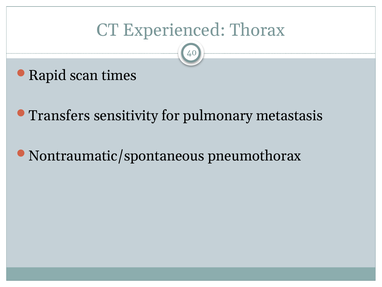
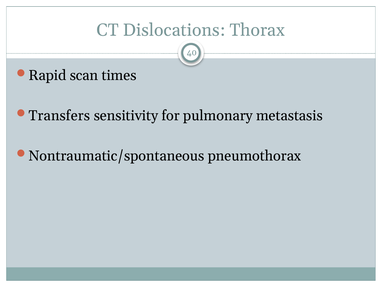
Experienced: Experienced -> Dislocations (174, 30)
